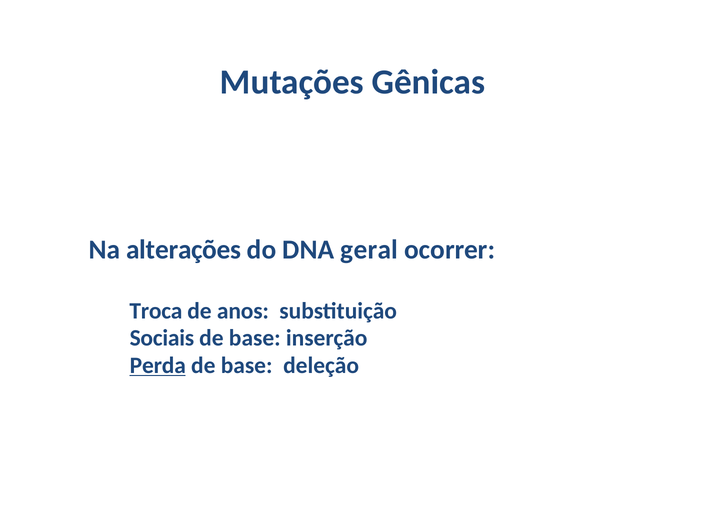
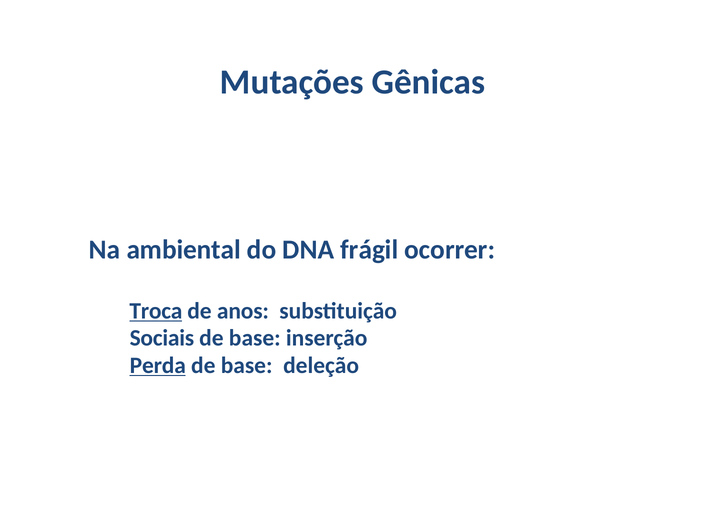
alterações: alterações -> ambiental (184, 250)
geral: geral -> frágil (369, 250)
Troca underline: none -> present (156, 311)
